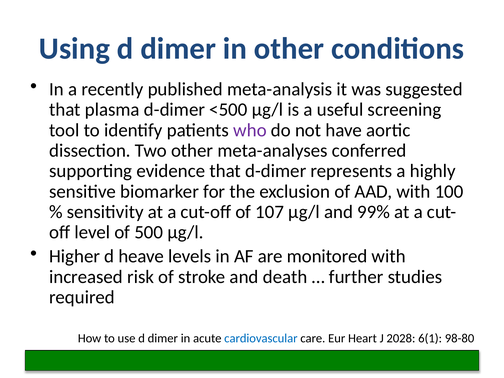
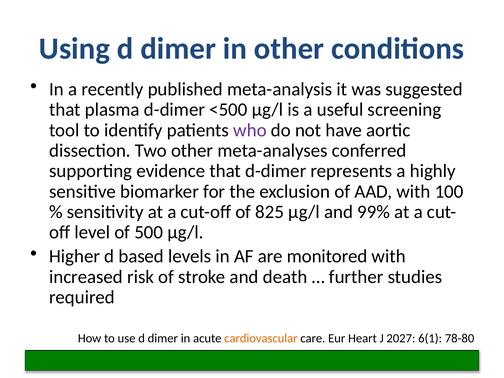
107: 107 -> 825 (270, 212)
heave: heave -> based (141, 256)
cardiovascular colour: blue -> orange (261, 338)
2028: 2028 -> 2027 (401, 338)
98-80: 98-80 -> 78-80 (460, 338)
